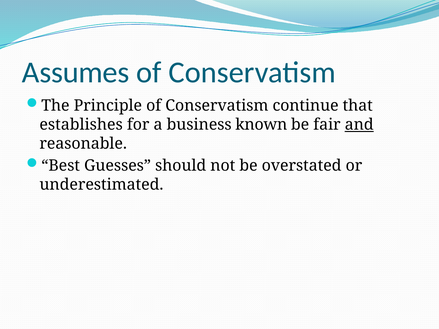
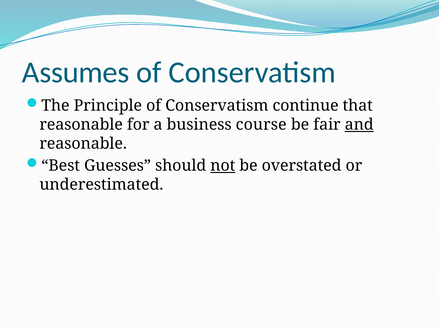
establishes: establishes -> reasonable (81, 125)
known: known -> course (261, 125)
not underline: none -> present (223, 166)
